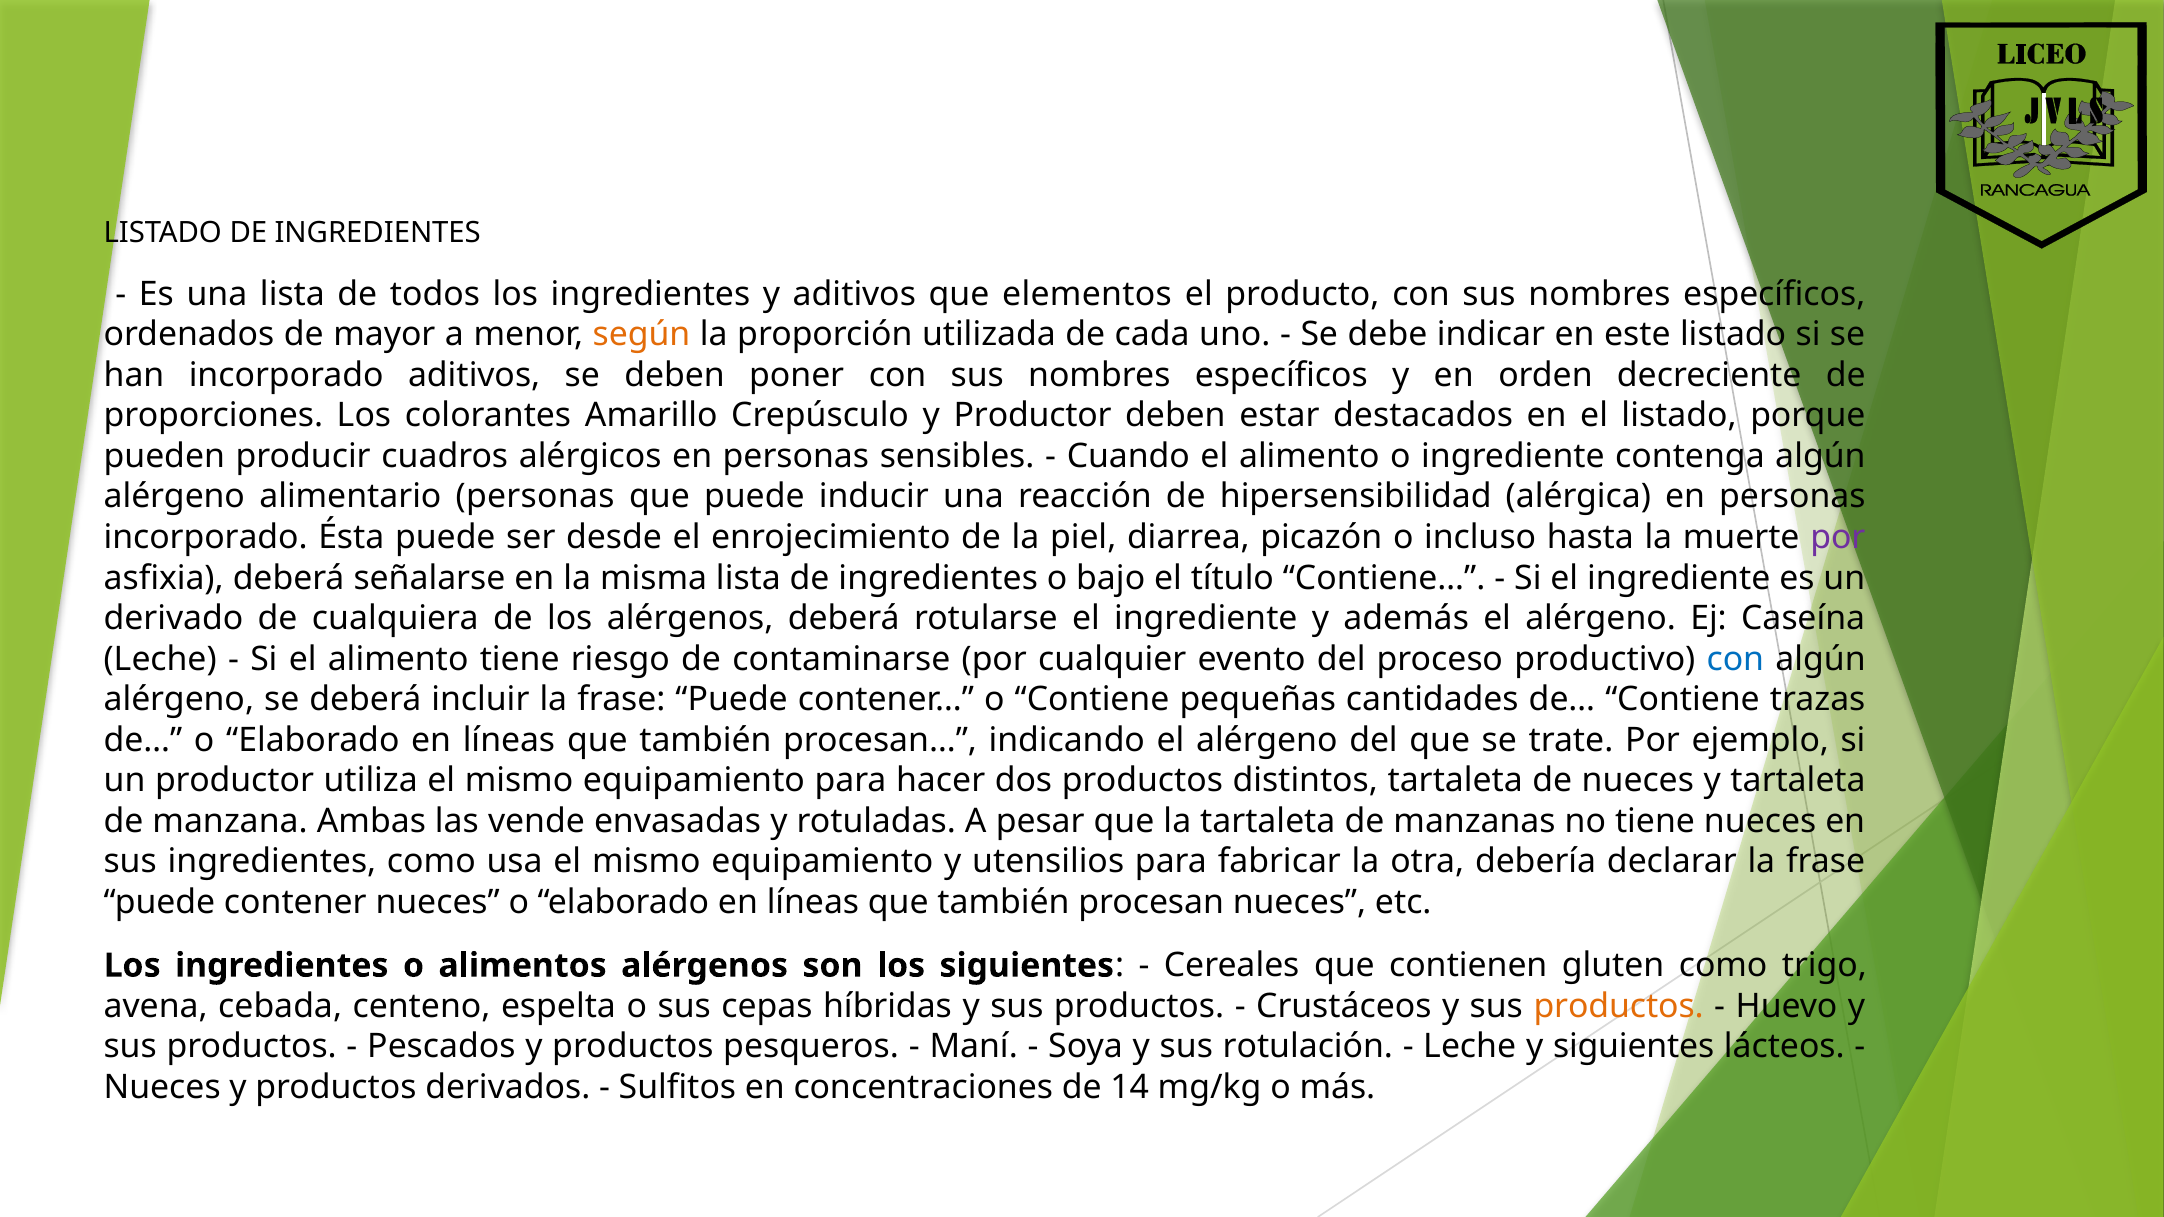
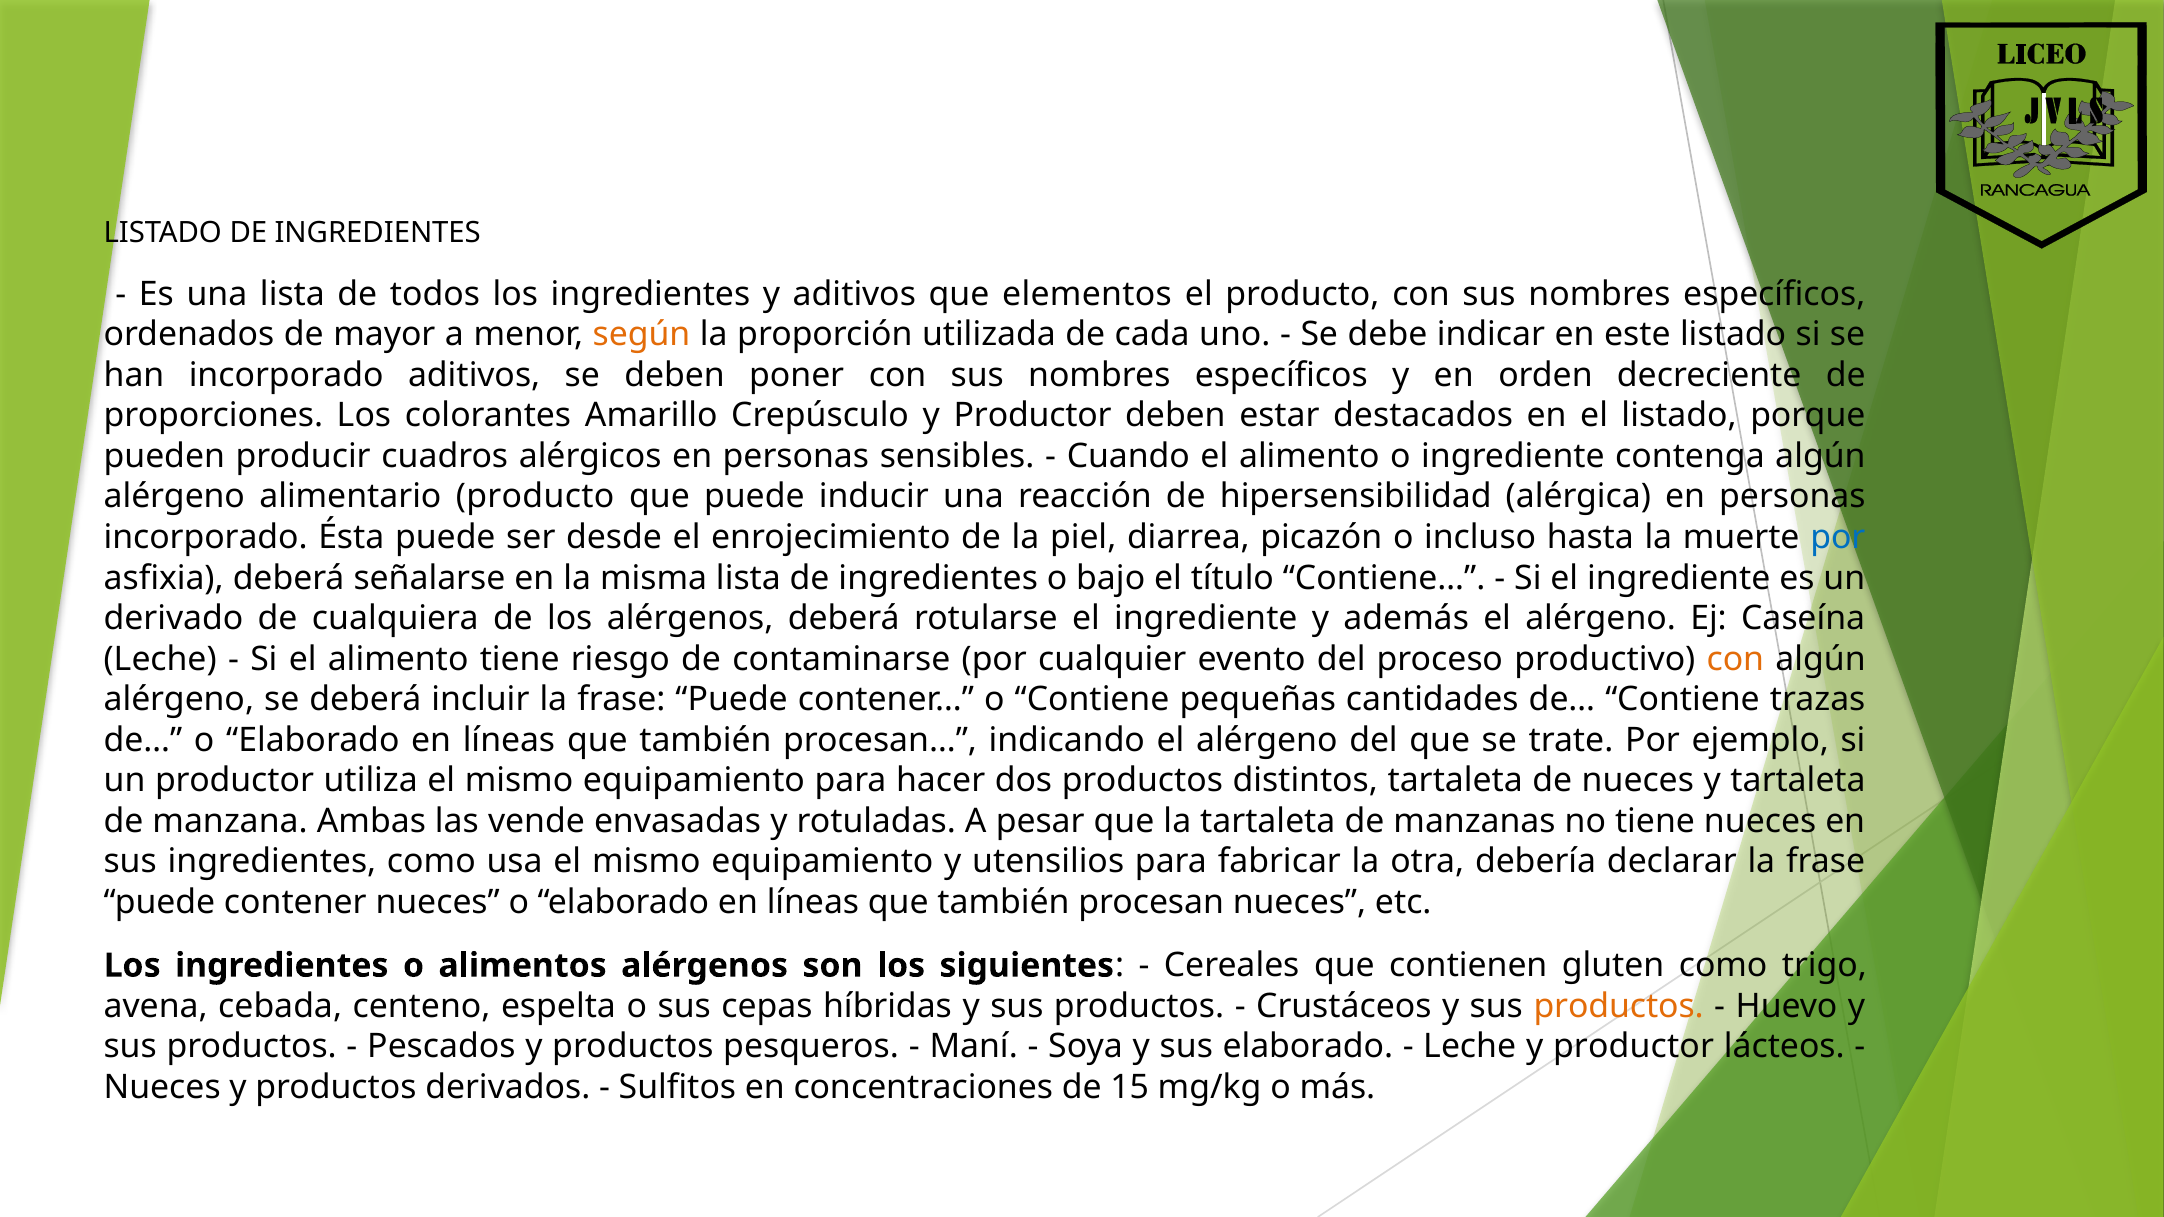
alimentario personas: personas -> producto (535, 497)
por colour: purple -> blue (1838, 537)
con colour: blue -> orange (1735, 659)
sus rotulación: rotulación -> elaborado (1308, 1047)
Leche y siguientes: siguientes -> productor (1633, 1047)
14: 14 -> 15 (1130, 1087)
